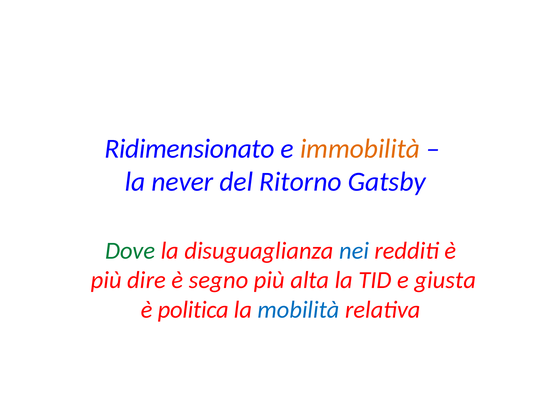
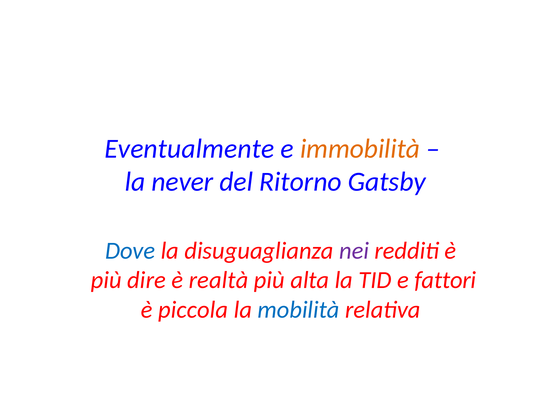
Ridimensionato: Ridimensionato -> Eventualmente (189, 149)
Dove colour: green -> blue (130, 251)
nei colour: blue -> purple (354, 251)
segno: segno -> realtà (219, 280)
giusta: giusta -> fattori (445, 280)
politica: politica -> piccola (193, 310)
